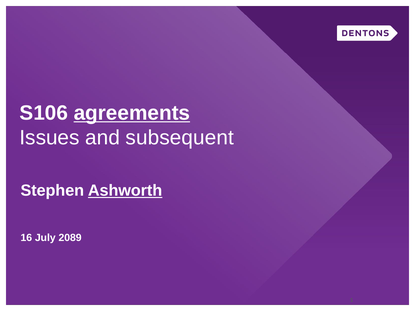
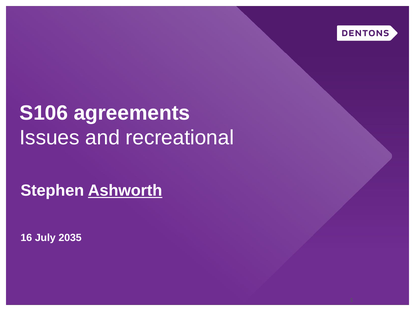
agreements underline: present -> none (132, 113)
subsequent: subsequent -> recreational (180, 138)
2089: 2089 -> 2035 (70, 238)
